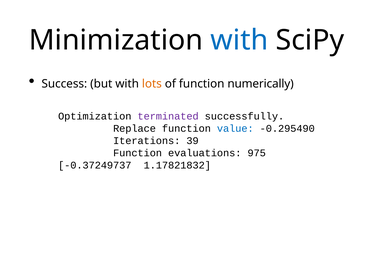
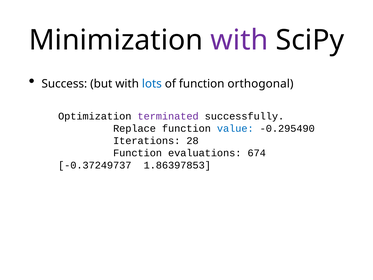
with colour: blue -> purple (239, 40)
lots colour: orange -> blue (152, 84)
numerically: numerically -> orthogonal (260, 84)
39: 39 -> 28 (193, 141)
975: 975 -> 674 (257, 153)
1.17821832: 1.17821832 -> 1.86397853 (177, 165)
